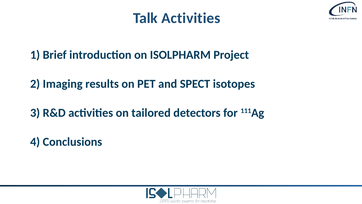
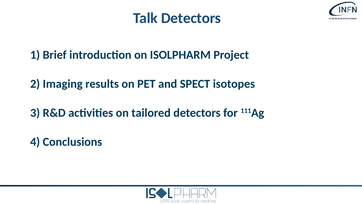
Talk Activities: Activities -> Detectors (191, 18)
